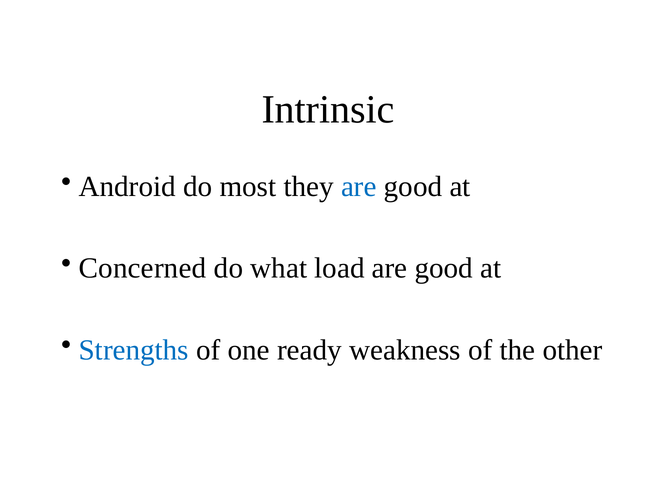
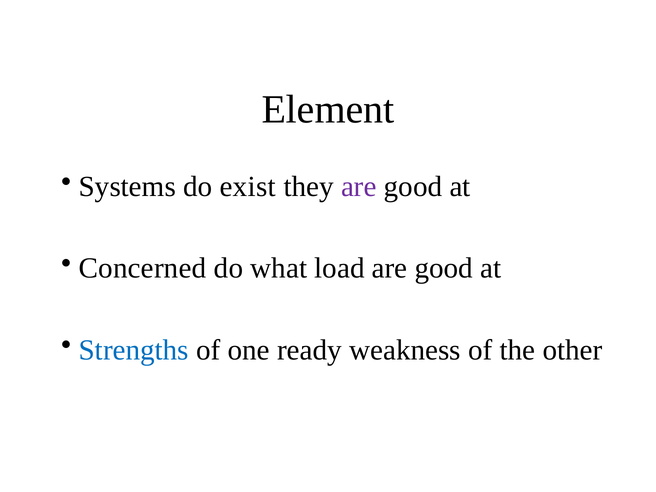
Intrinsic: Intrinsic -> Element (328, 109)
Android: Android -> Systems (127, 187)
most: most -> exist (248, 187)
are colour: blue -> purple (359, 187)
